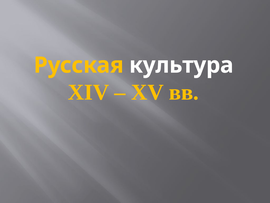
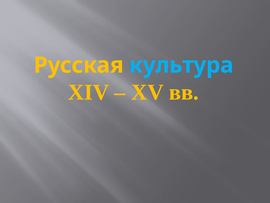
культура colour: white -> light blue (181, 65)
